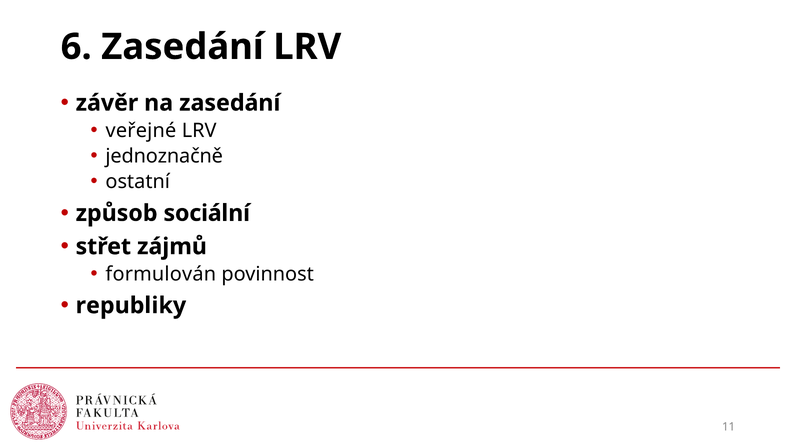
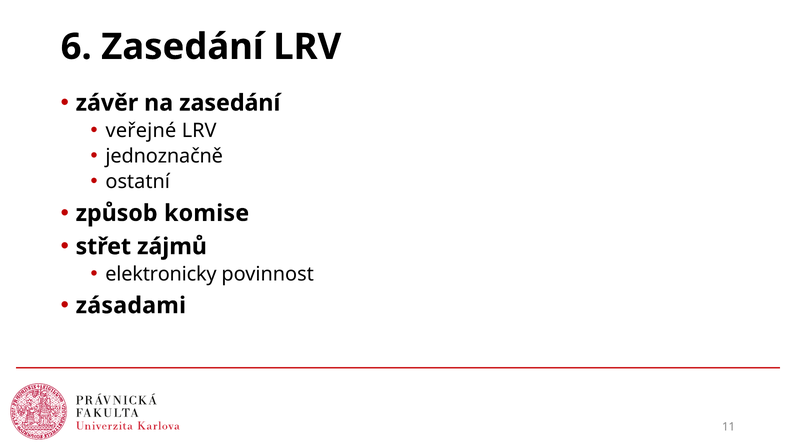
sociální: sociální -> komise (207, 213)
formulován: formulován -> elektronicky (161, 274)
republiky: republiky -> zásadami (131, 305)
